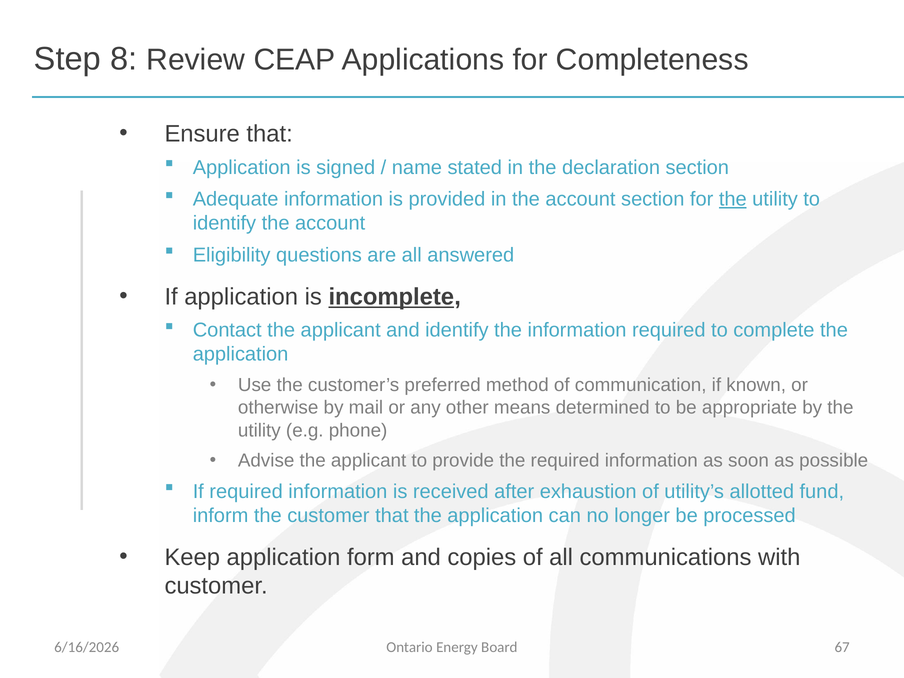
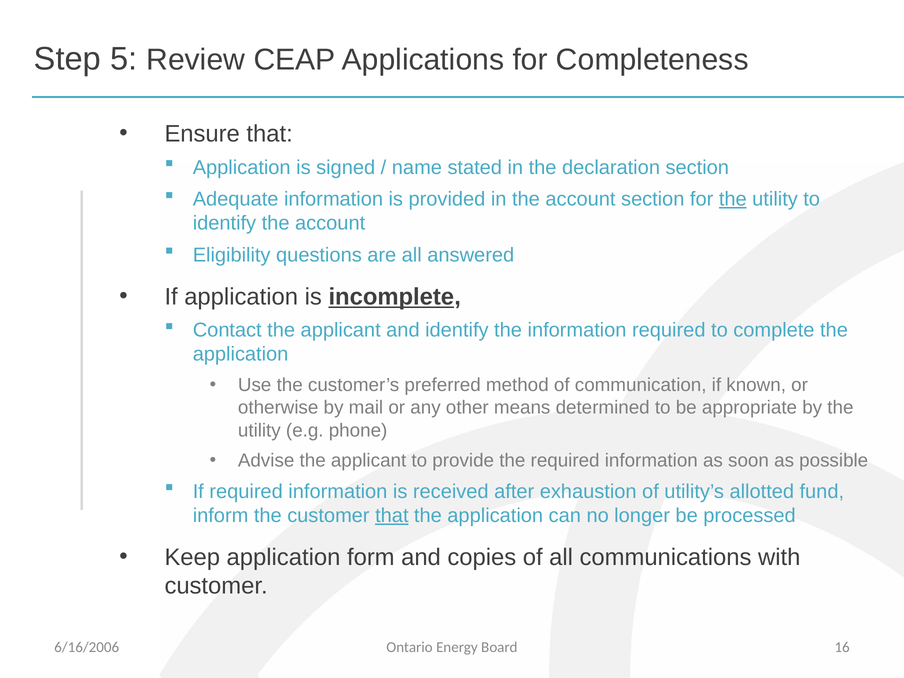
8: 8 -> 5 (124, 59)
that underline: none -> present (392, 516)
67: 67 -> 16 (842, 647)
6/16/2026: 6/16/2026 -> 6/16/2006 (87, 647)
